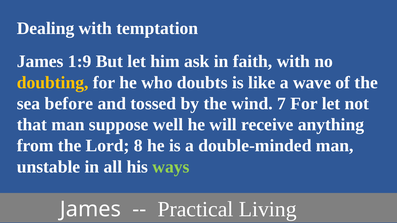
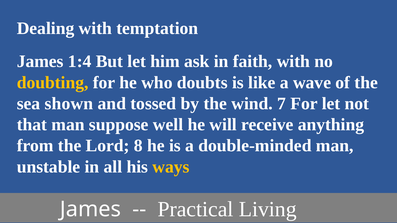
1:9: 1:9 -> 1:4 (80, 62)
before: before -> shown (69, 104)
ways colour: light green -> yellow (171, 167)
